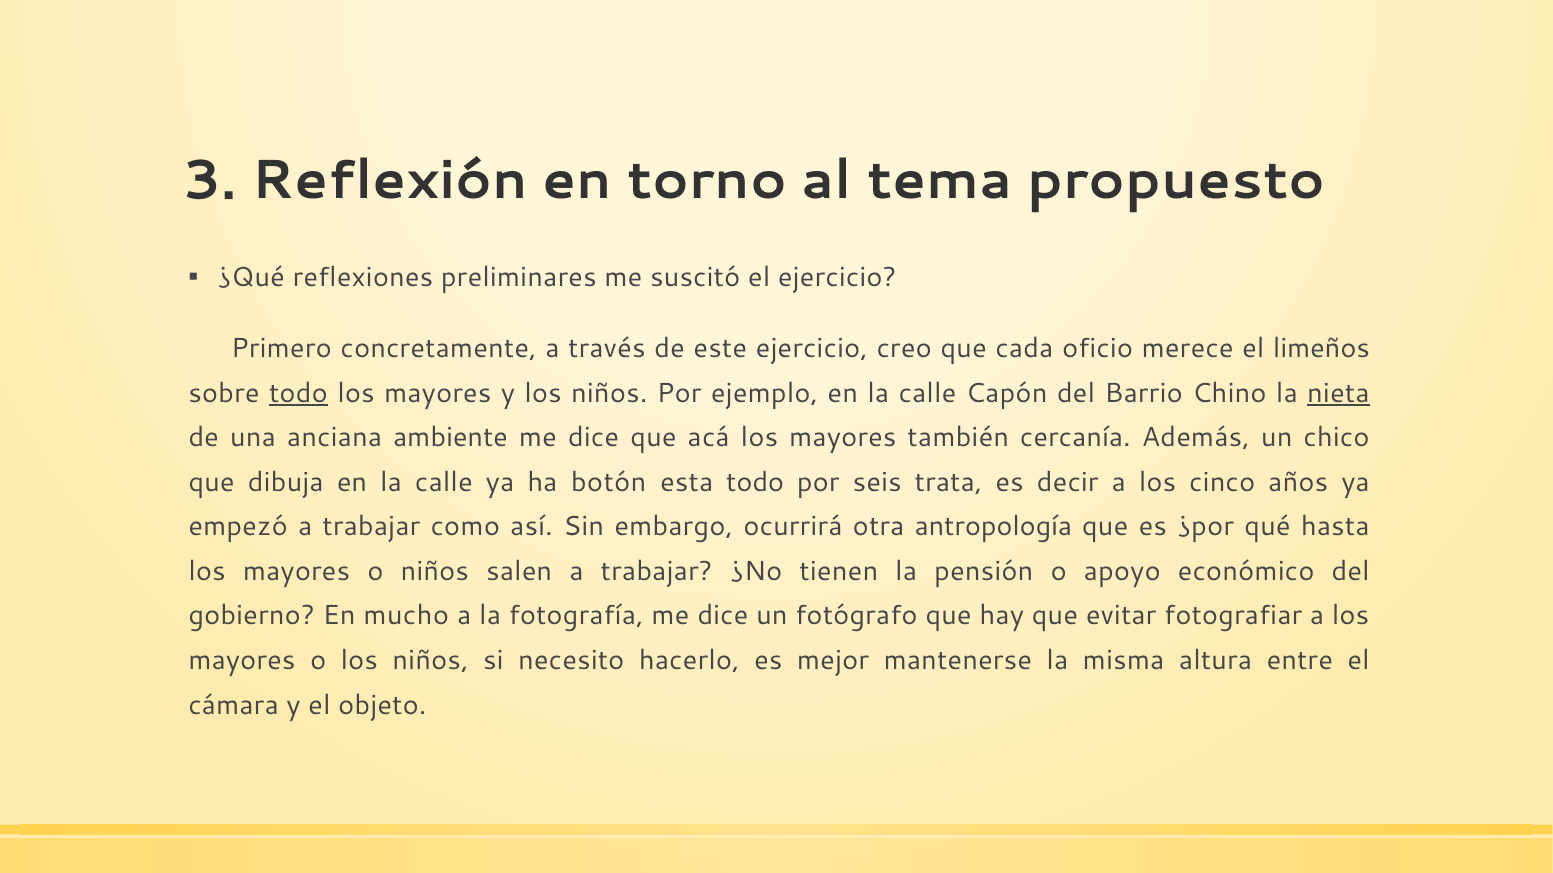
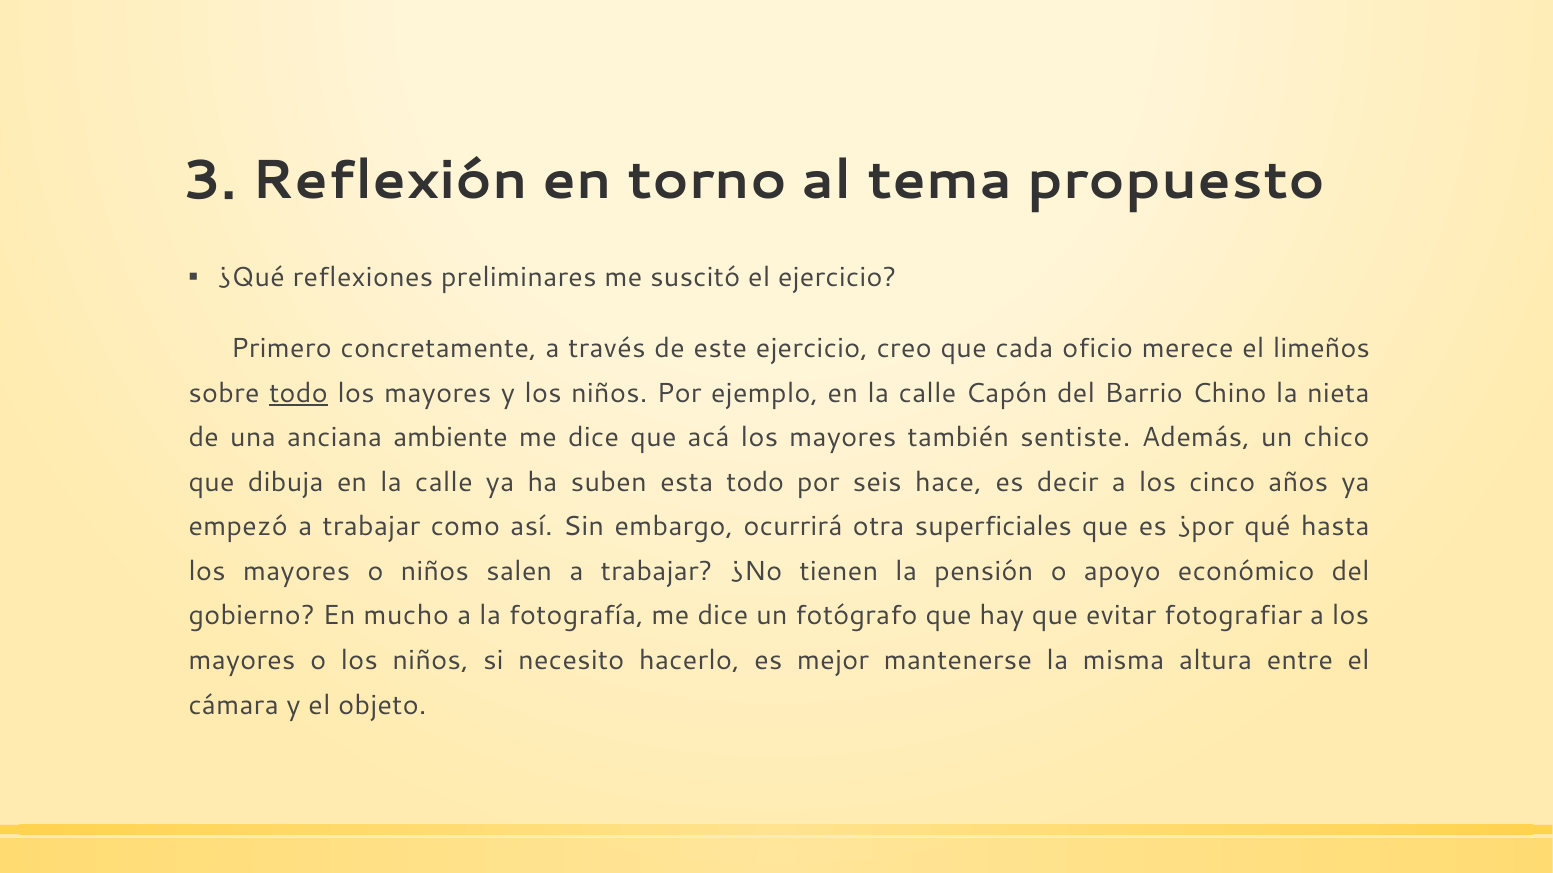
nieta underline: present -> none (1338, 393)
cercanía: cercanía -> sentiste (1075, 438)
botón: botón -> suben (609, 483)
trata: trata -> hace (948, 483)
antropología: antropología -> superficiales (993, 527)
